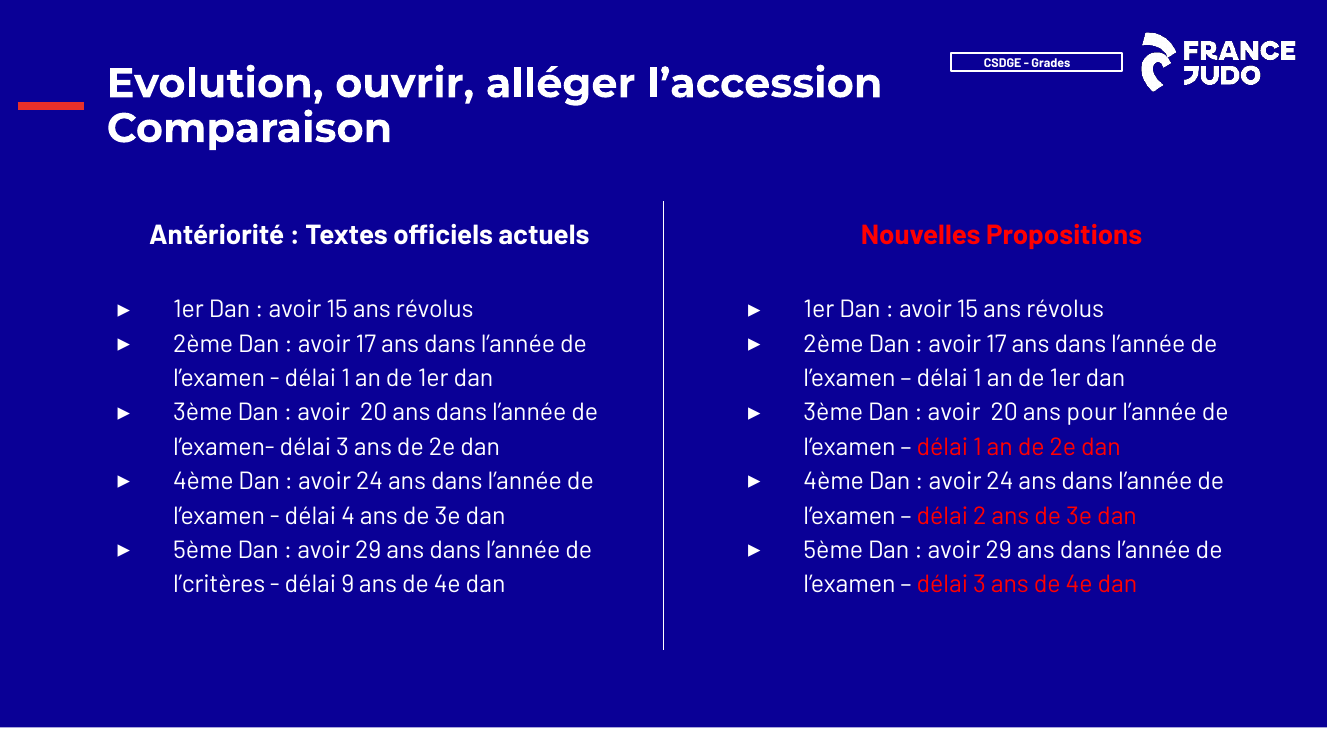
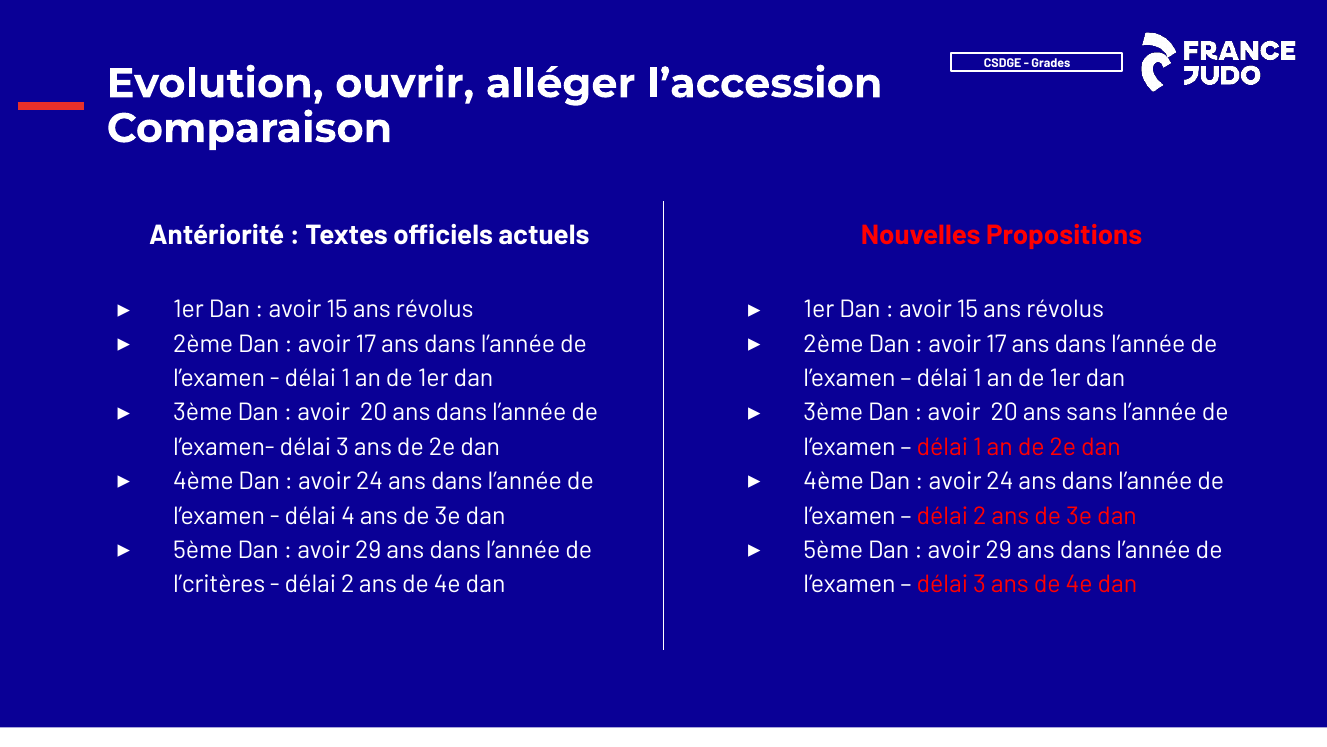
pour: pour -> sans (1092, 412)
9: 9 -> 2 (348, 584)
